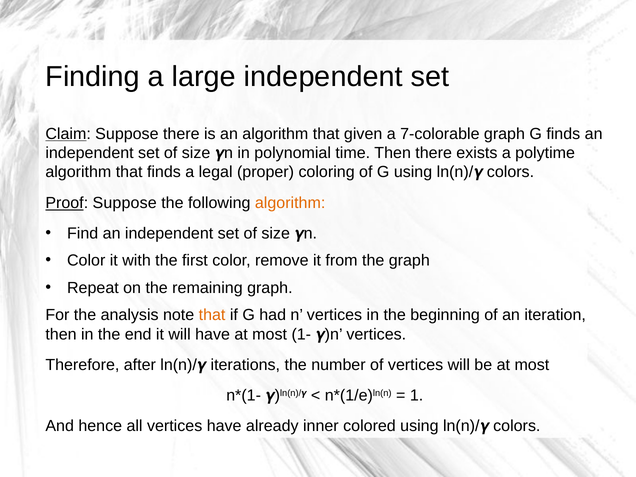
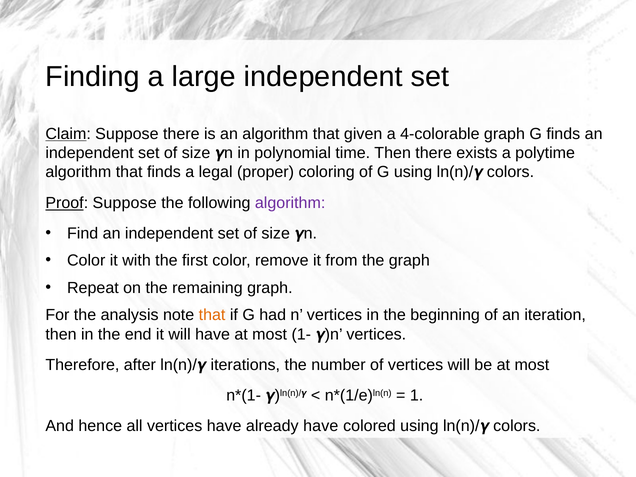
7-colorable: 7-colorable -> 4-colorable (440, 134)
algorithm colour: orange -> purple (290, 203)
already inner: inner -> have (321, 426)
